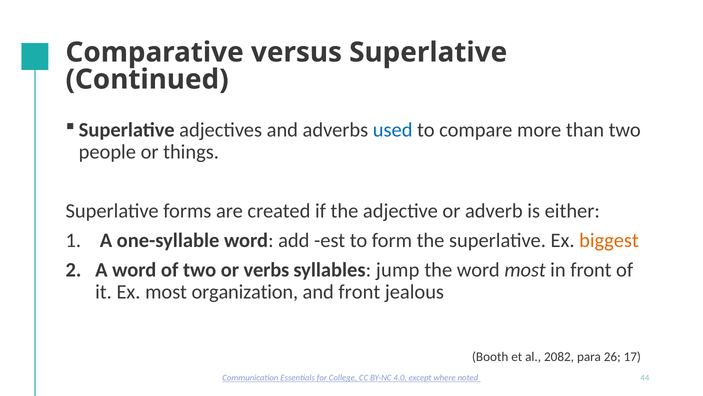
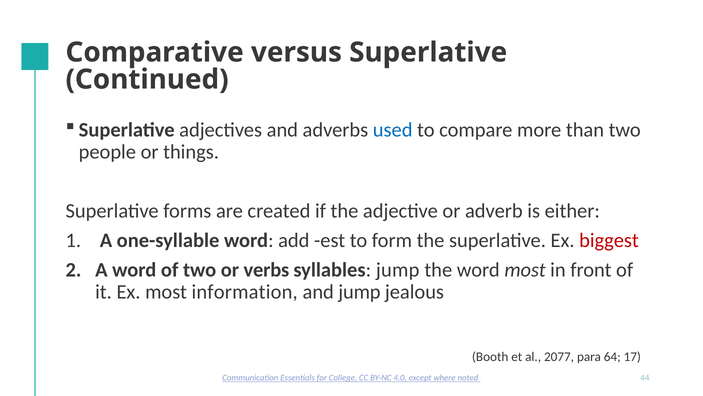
biggest colour: orange -> red (609, 240)
organization: organization -> information (245, 292)
and front: front -> jump (359, 292)
2082: 2082 -> 2077 (559, 357)
26: 26 -> 64 (612, 357)
